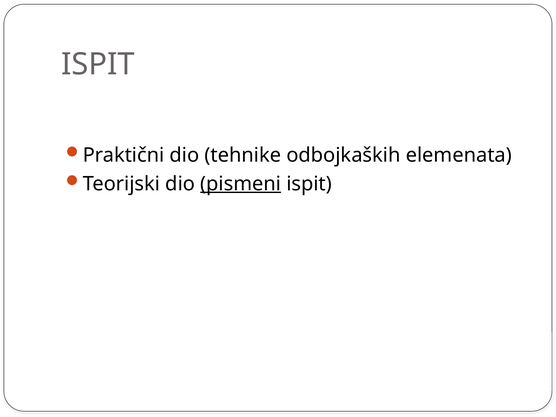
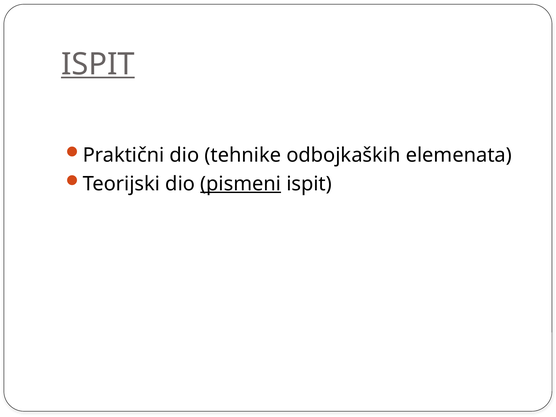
ISPIT underline: none -> present (98, 64)
